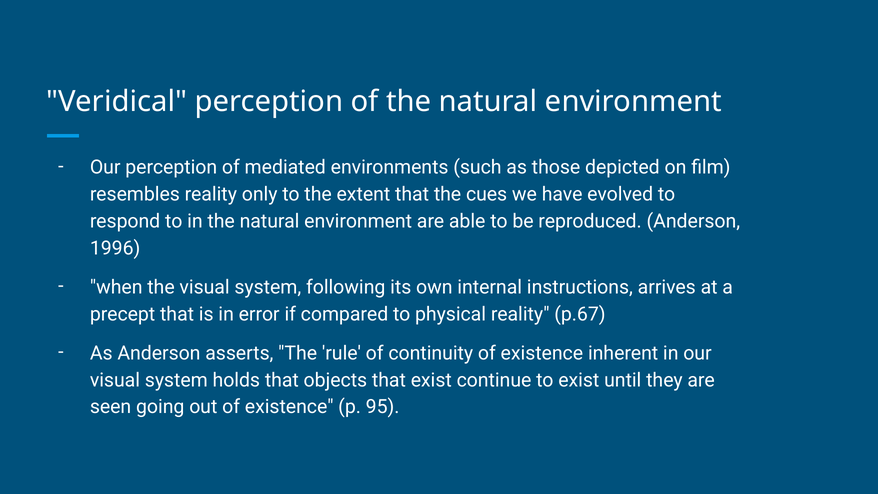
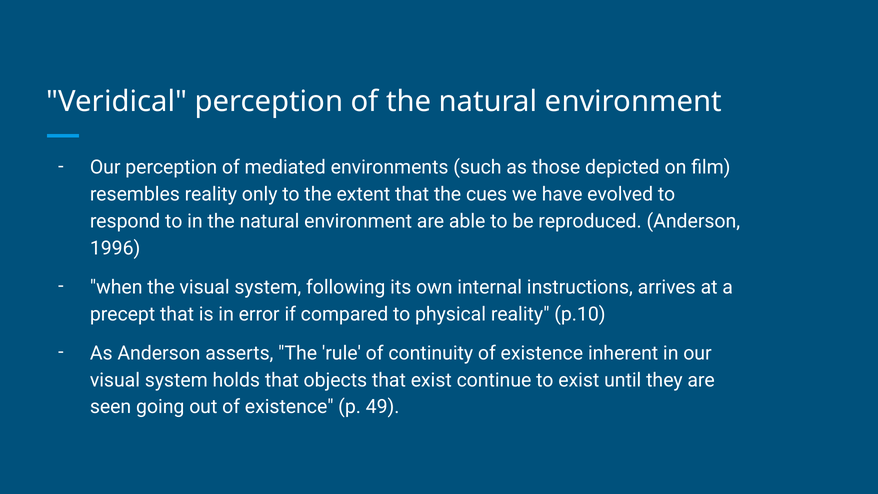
p.67: p.67 -> p.10 (580, 314)
95: 95 -> 49 (383, 407)
